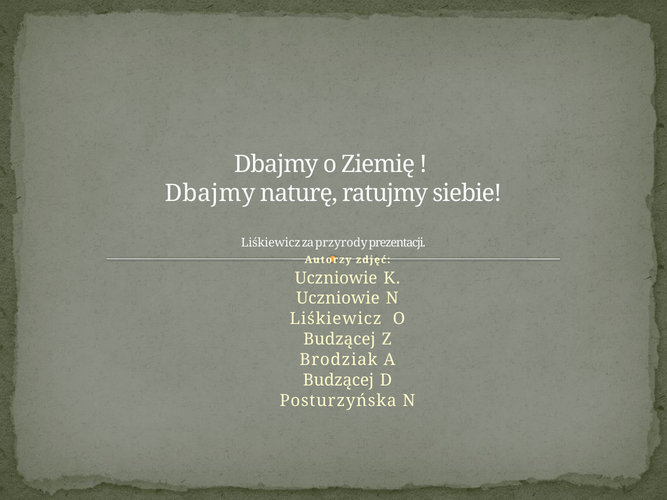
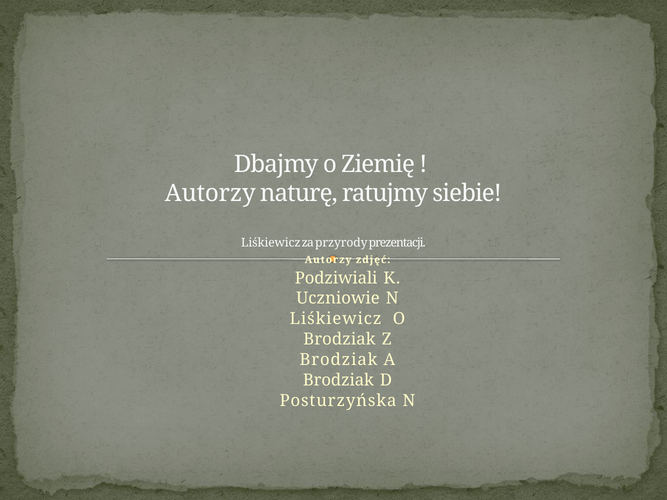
Dbajmy: Dbajmy -> Autorzy (210, 193)
Uczniowie: Uczniowie -> Podziwiali (336, 278)
Budzącej: Budzącej -> Brodziak (339, 340)
Budzącej: Budzącej -> Brodziak (338, 380)
